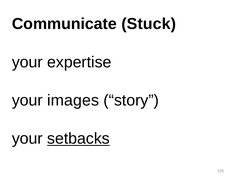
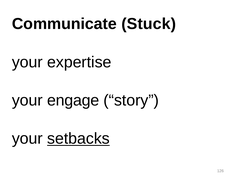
images: images -> engage (73, 100)
